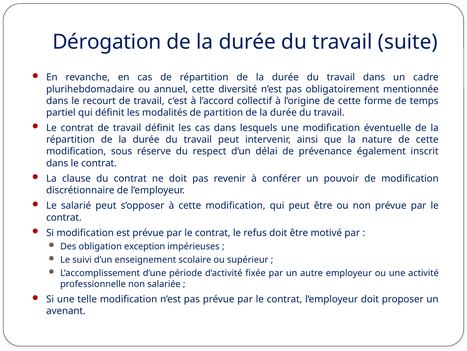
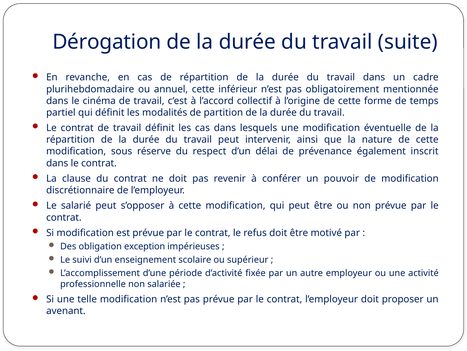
diversité: diversité -> inférieur (238, 89)
recourt: recourt -> cinéma (99, 101)
